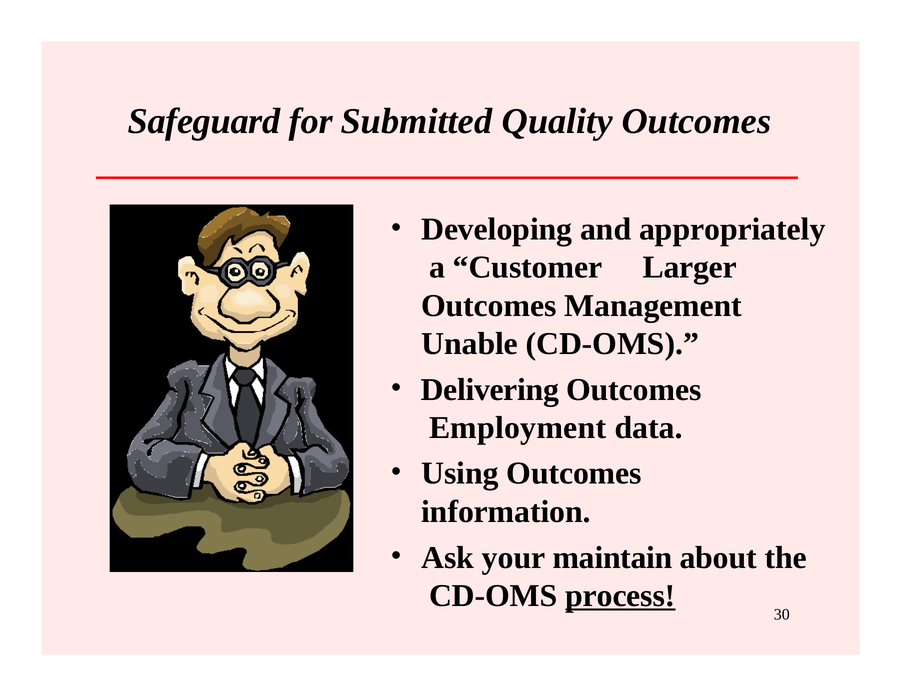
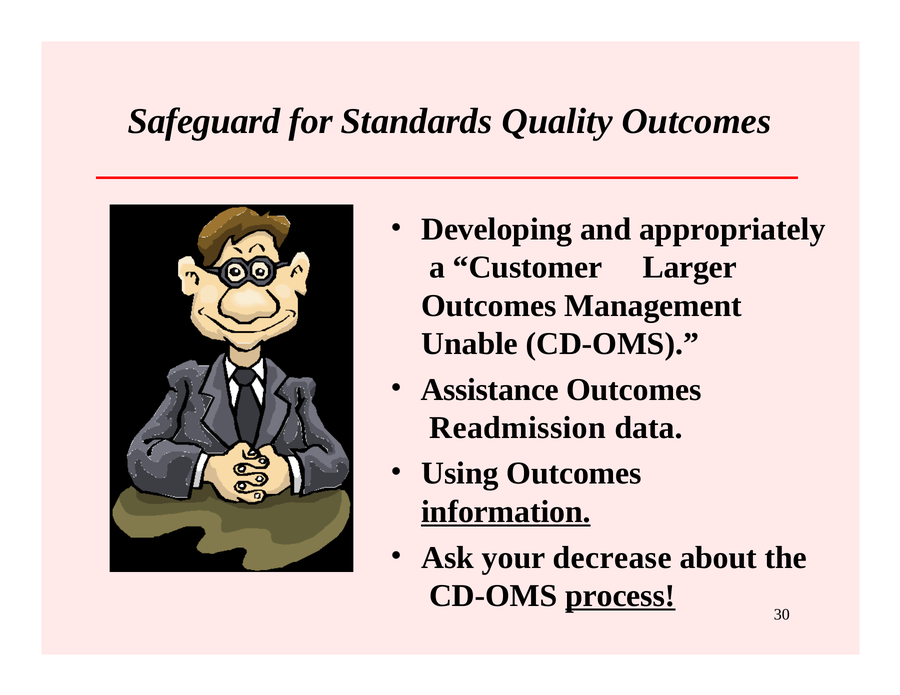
Submitted: Submitted -> Standards (416, 121)
Delivering: Delivering -> Assistance (490, 390)
Employment: Employment -> Readmission (518, 428)
information underline: none -> present (506, 512)
maintain: maintain -> decrease (612, 558)
